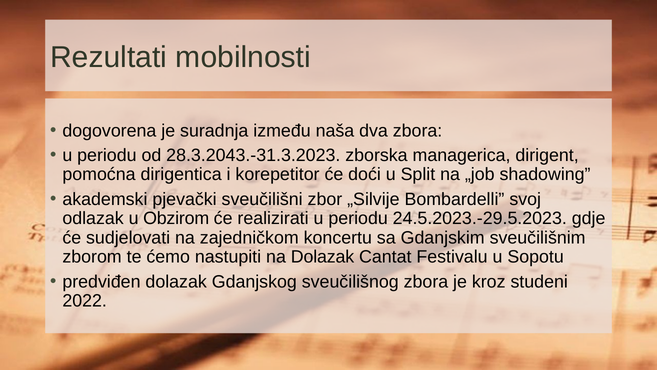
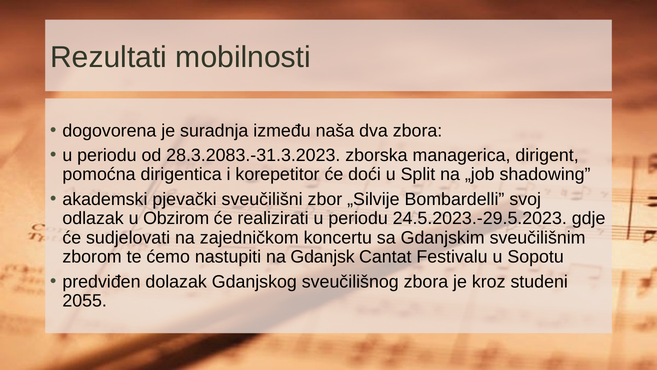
28.3.2043.-31.3.2023: 28.3.2043.-31.3.2023 -> 28.3.2083.-31.3.2023 (253, 155)
na Dolazak: Dolazak -> Gdanjsk (323, 257)
2022: 2022 -> 2055 (85, 301)
